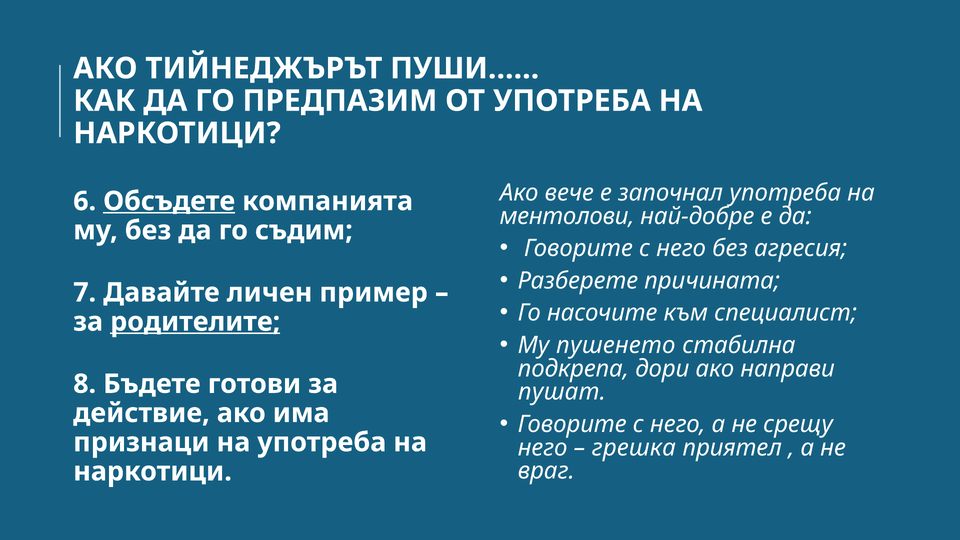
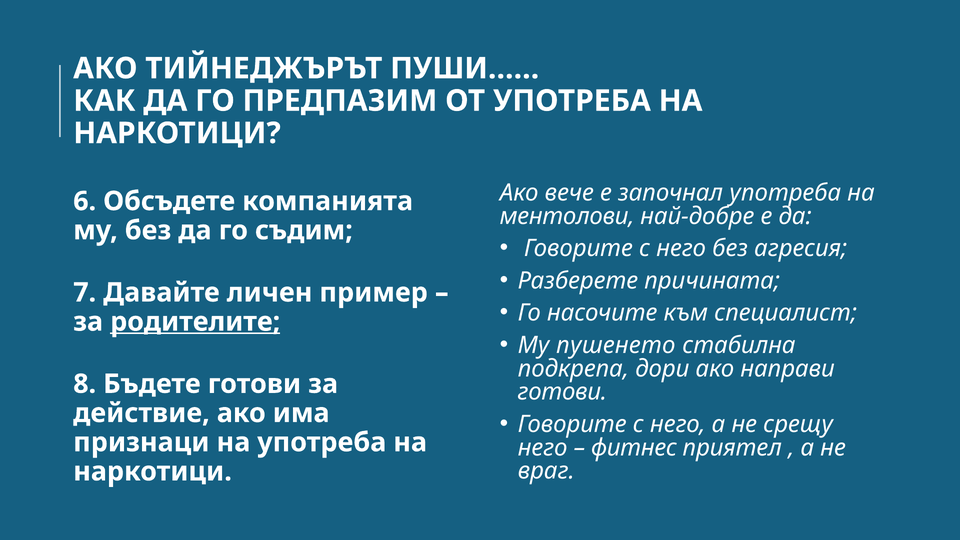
Обсъдете underline: present -> none (169, 201)
пушат: пушат -> готови (562, 392)
грешка: грешка -> фитнес (634, 448)
